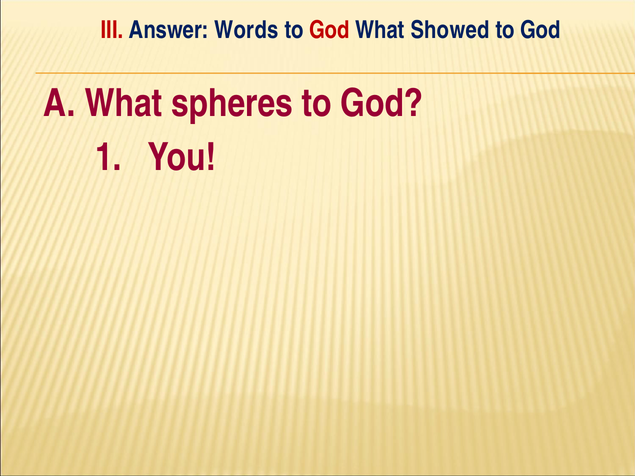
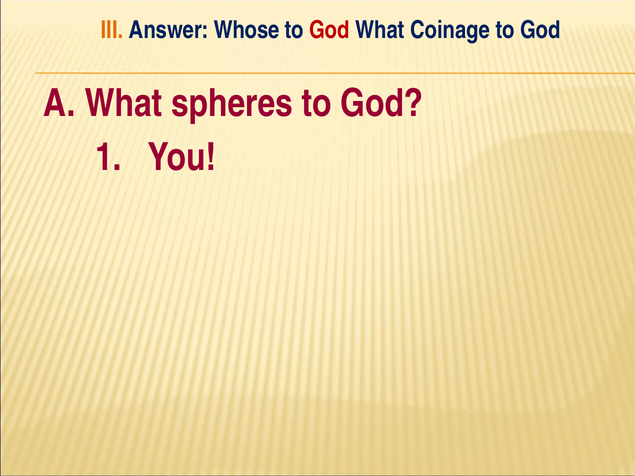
III colour: red -> orange (112, 30)
Words: Words -> Whose (247, 30)
Showed: Showed -> Coinage (450, 30)
